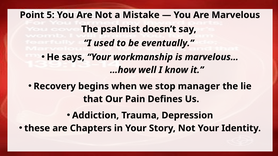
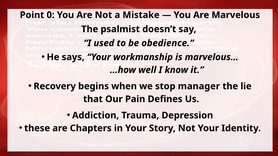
5: 5 -> 0 (51, 15)
eventually: eventually -> obedience (168, 43)
